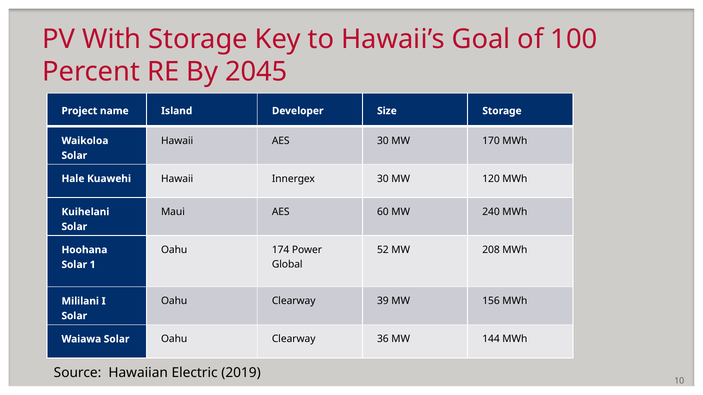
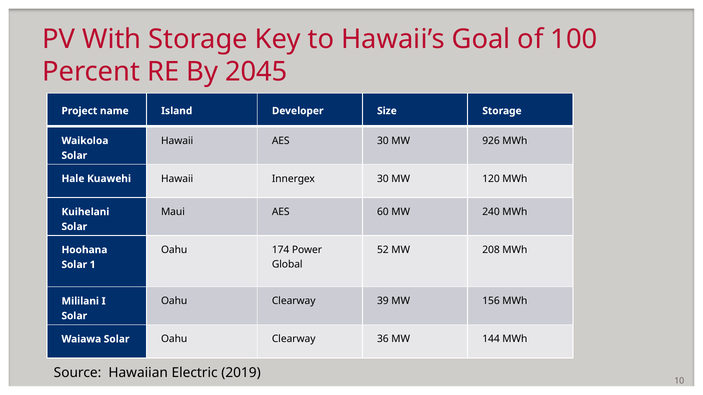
170: 170 -> 926 (491, 141)
